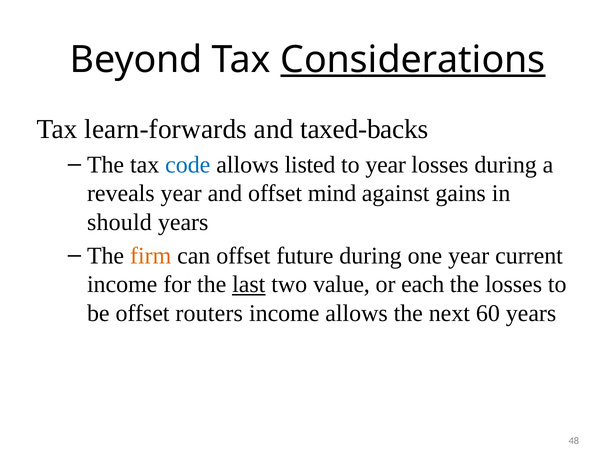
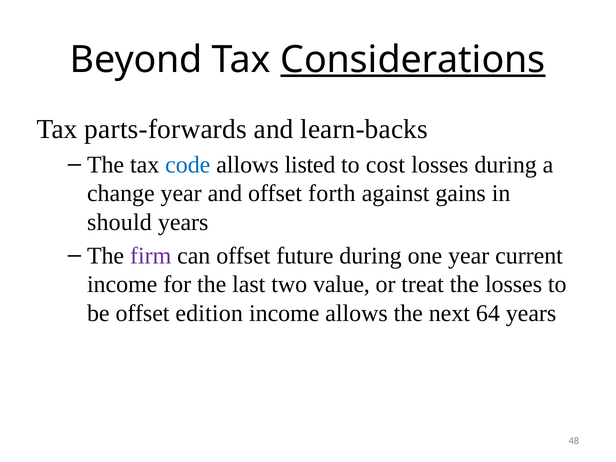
learn-forwards: learn-forwards -> parts-forwards (166, 129)
taxed-backs: taxed-backs -> learn-backs (364, 129)
to year: year -> cost (385, 165)
reveals: reveals -> change (121, 193)
mind: mind -> forth (332, 193)
firm colour: orange -> purple (151, 256)
last underline: present -> none (249, 284)
each: each -> treat (423, 284)
routers: routers -> edition (209, 313)
60: 60 -> 64 (488, 313)
